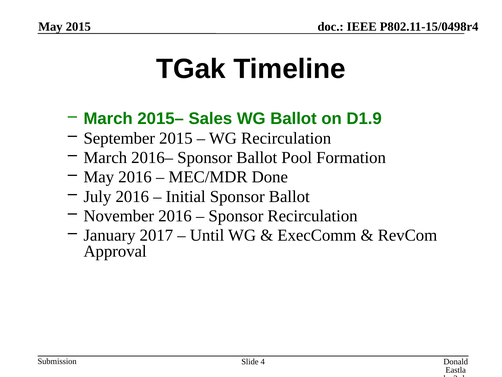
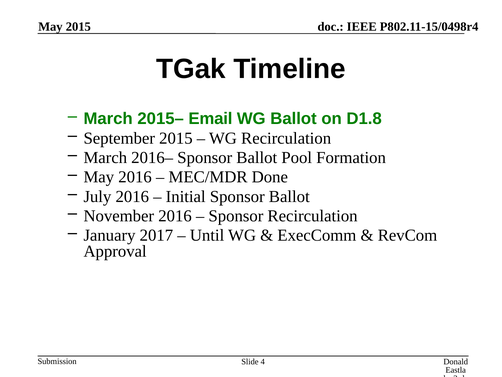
Sales: Sales -> Email (210, 119)
D1.9: D1.9 -> D1.8 (364, 119)
